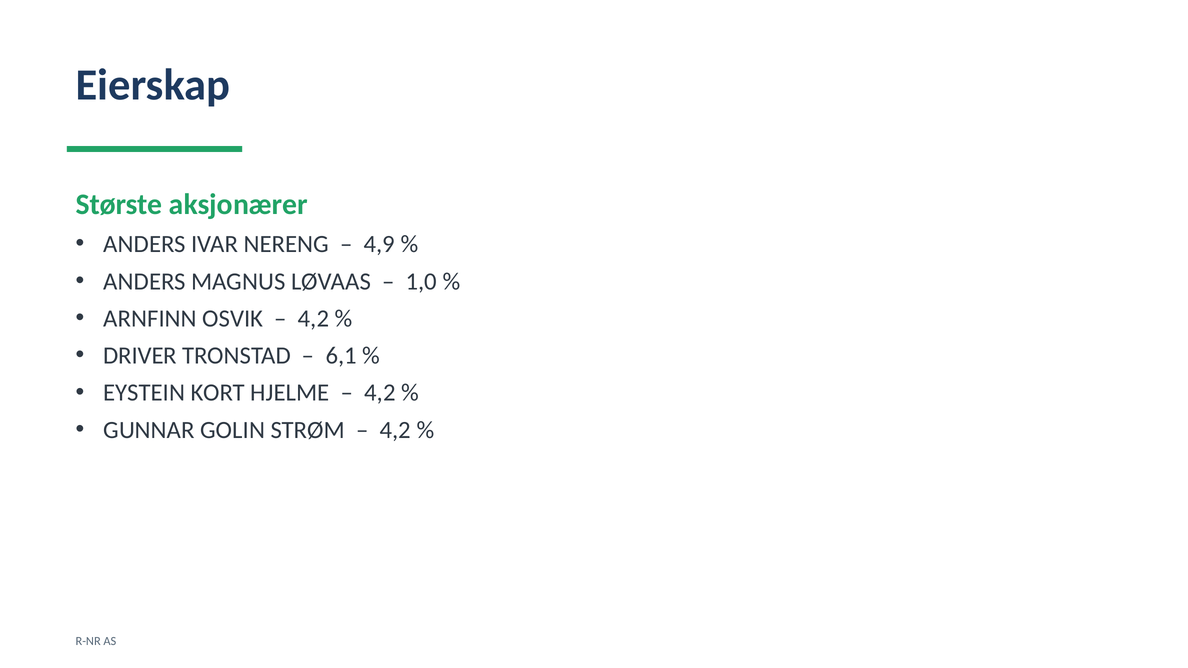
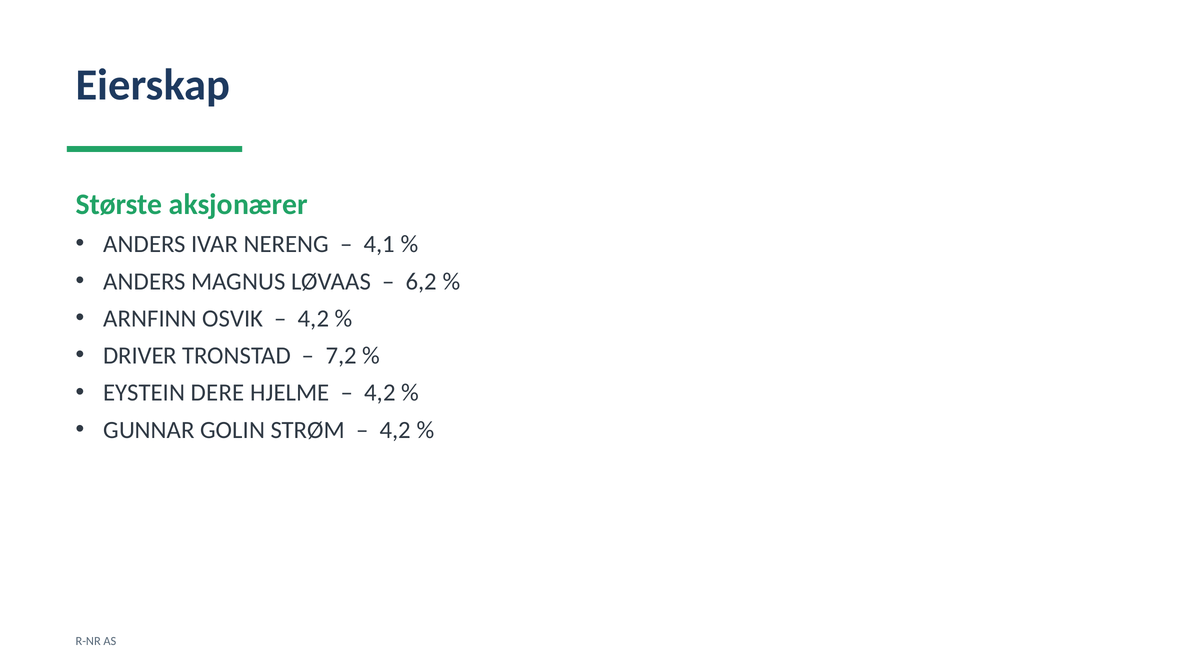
4,9: 4,9 -> 4,1 (379, 244)
1,0: 1,0 -> 6,2 (421, 281)
6,1: 6,1 -> 7,2 (341, 356)
KORT: KORT -> DERE (218, 393)
